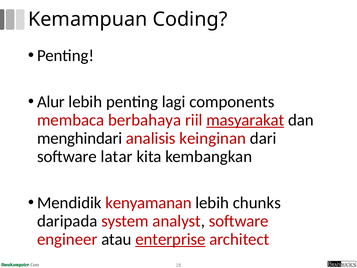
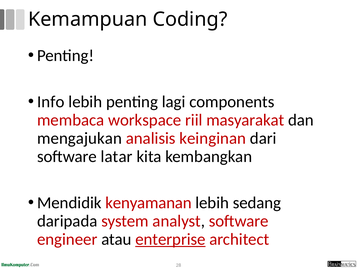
Alur: Alur -> Info (51, 102)
berbahaya: berbahaya -> workspace (145, 120)
masyarakat underline: present -> none (245, 120)
menghindari: menghindari -> mengajukan (79, 138)
chunks: chunks -> sedang (257, 203)
